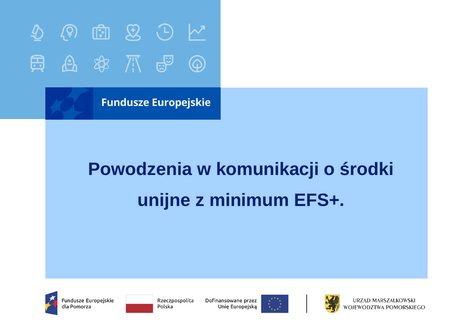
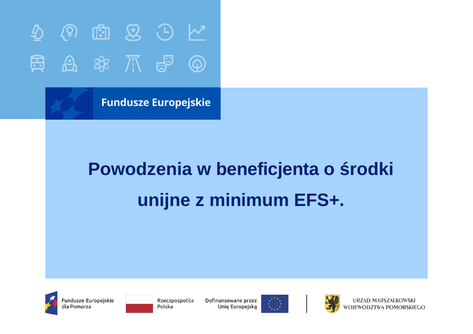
komunikacji: komunikacji -> beneficjenta (268, 169)
